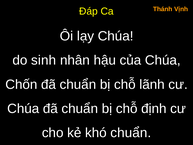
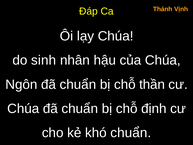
Chốn: Chốn -> Ngôn (21, 84)
lãnh: lãnh -> thần (152, 84)
